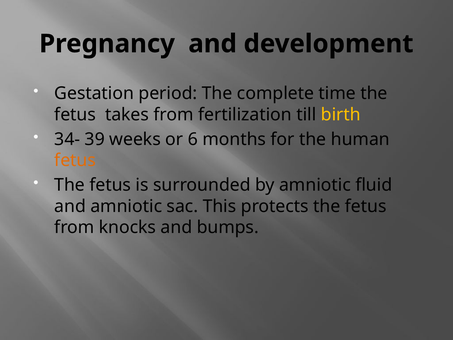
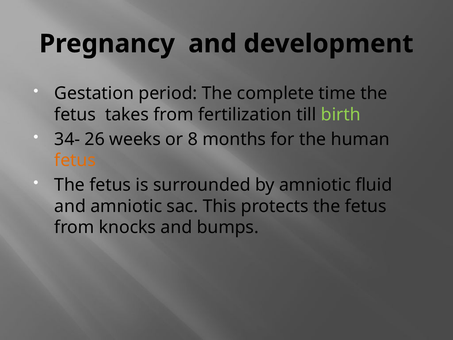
birth colour: yellow -> light green (341, 114)
39: 39 -> 26 (95, 139)
6: 6 -> 8 (193, 139)
